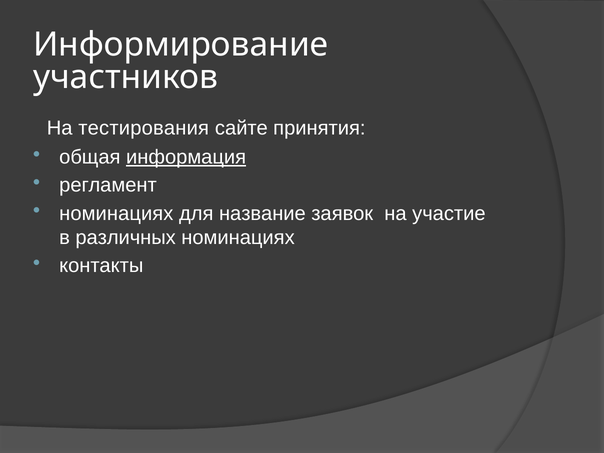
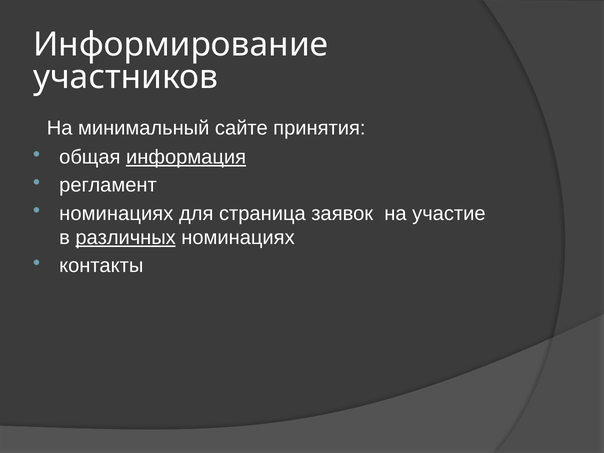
тестирования: тестирования -> минимальный (144, 128)
название: название -> страница (262, 214)
различных underline: none -> present (126, 238)
